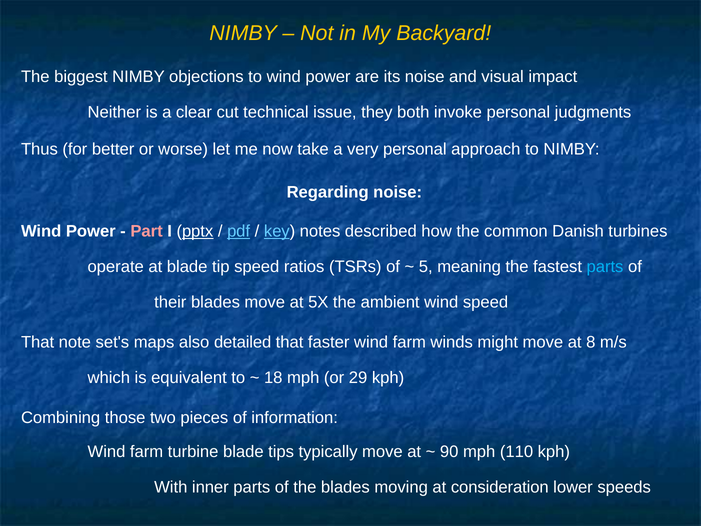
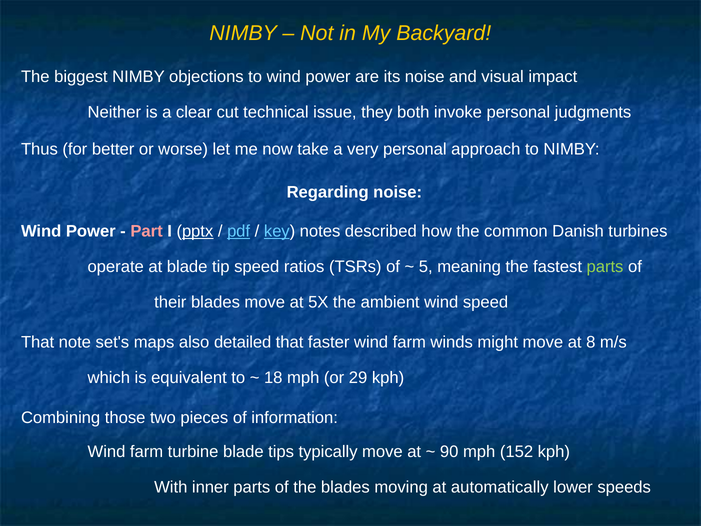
parts colour: light blue -> light green (605, 267)
110: 110 -> 152 (517, 451)
consideration: consideration -> automatically (500, 487)
